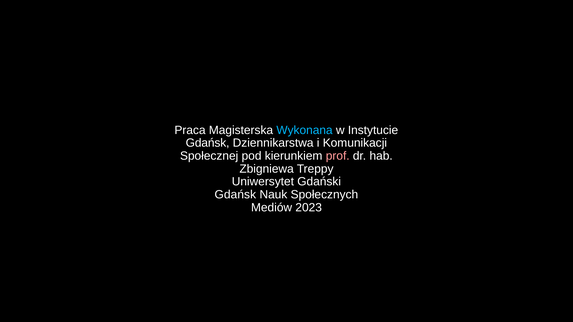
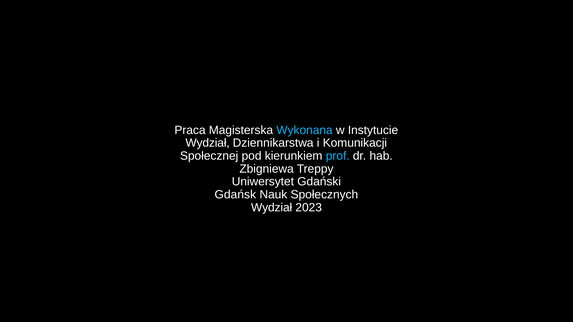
Gdańsk: Gdańsk -> Wydział (208, 143)
prof colour: pink -> light blue (338, 156)
Mediów: Mediów -> Wydział (272, 208)
